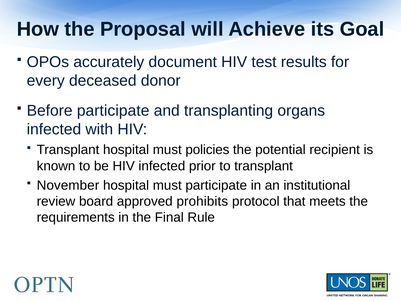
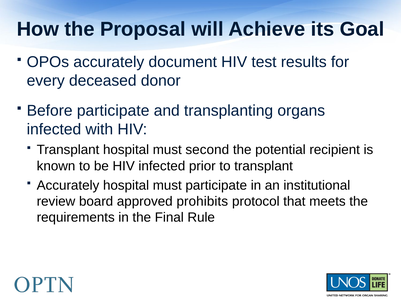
policies: policies -> second (207, 150)
November: November -> Accurately (68, 185)
